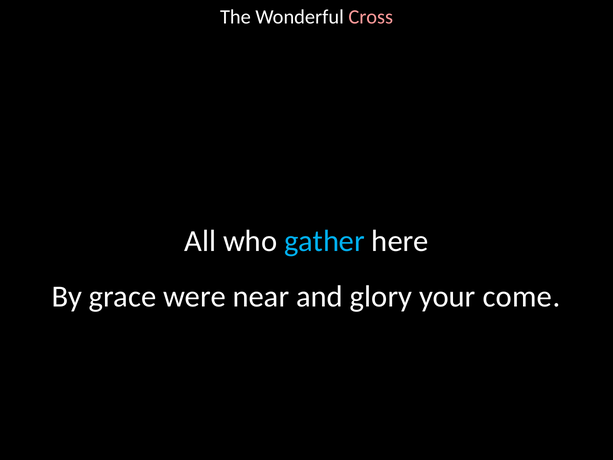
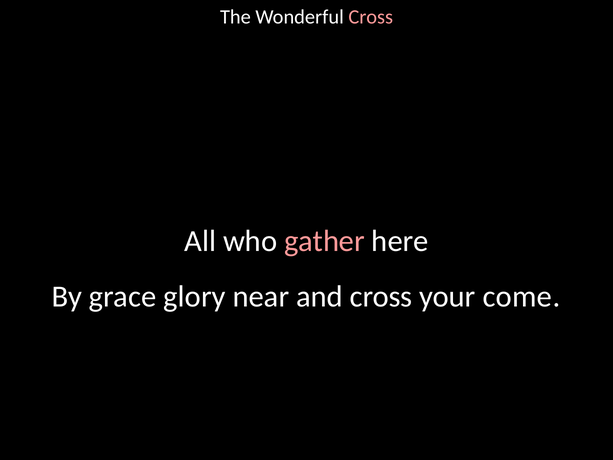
gather colour: light blue -> pink (324, 241)
were: were -> glory (194, 296)
and glory: glory -> cross (381, 296)
